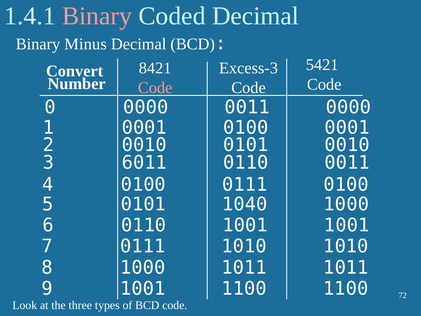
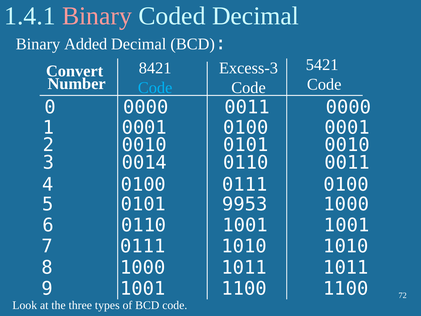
Minus: Minus -> Added (86, 44)
Code colour: pink -> light blue (155, 88)
6011: 6011 -> 0014 (144, 163)
1040: 1040 -> 9953 (245, 204)
